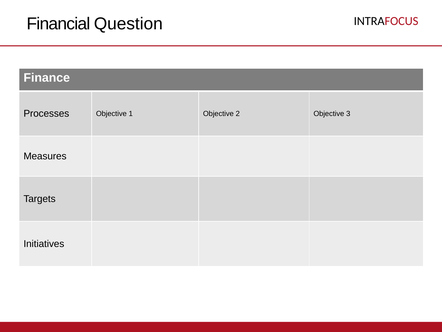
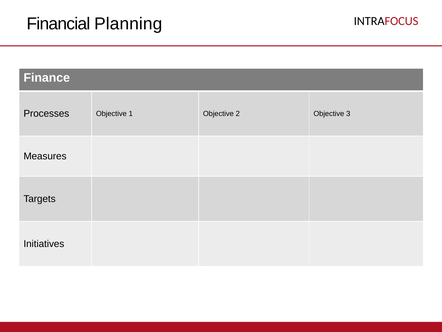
Question: Question -> Planning (128, 24)
